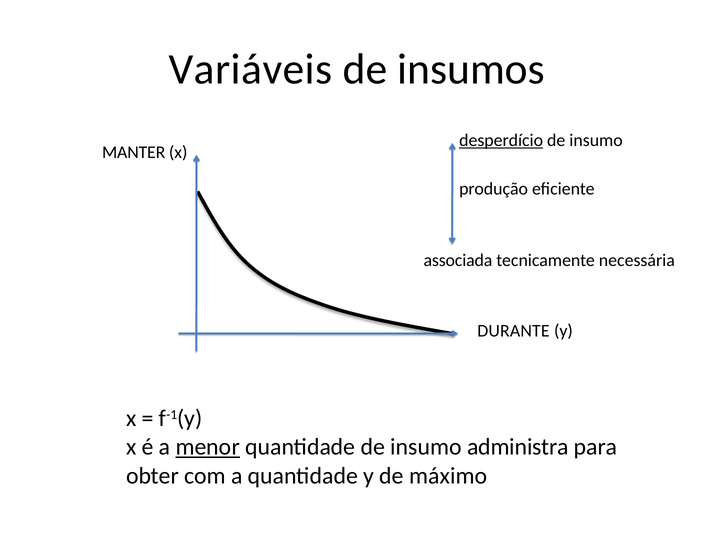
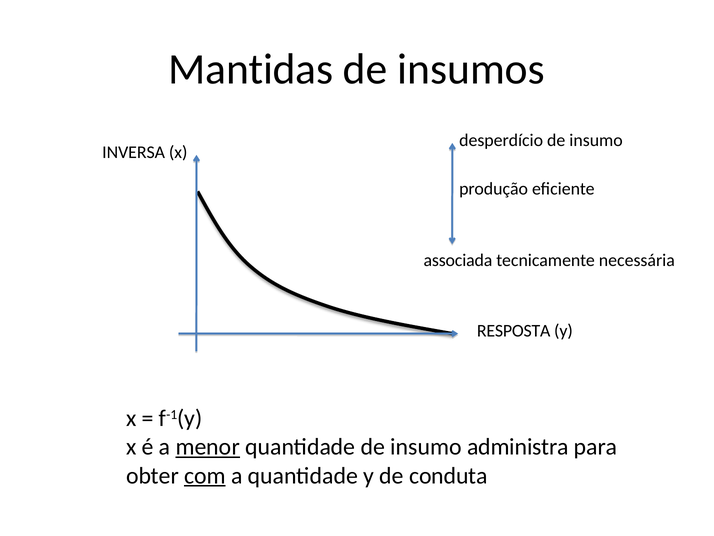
Variáveis: Variáveis -> Mantidas (251, 69)
desperdício underline: present -> none (501, 140)
MANTER: MANTER -> INVERSA (134, 152)
DURANTE: DURANTE -> RESPOSTA (514, 331)
com underline: none -> present (205, 475)
máximo: máximo -> conduta (448, 475)
